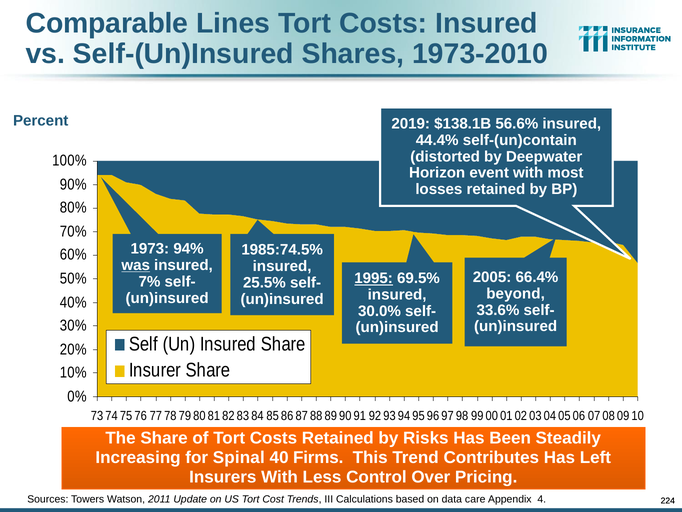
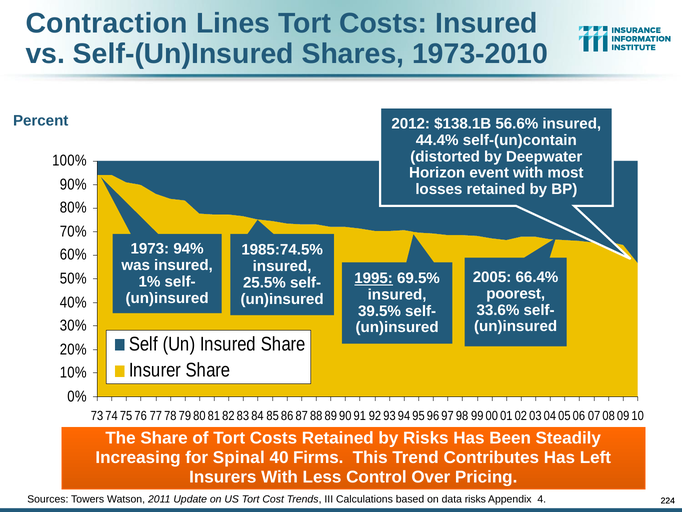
Comparable: Comparable -> Contraction (107, 23)
2019: 2019 -> 2012 (411, 124)
was underline: present -> none (136, 265)
7%: 7% -> 1% (150, 281)
beyond: beyond -> poorest (516, 293)
30.0%: 30.0% -> 39.5% (379, 311)
data care: care -> risks (475, 499)
